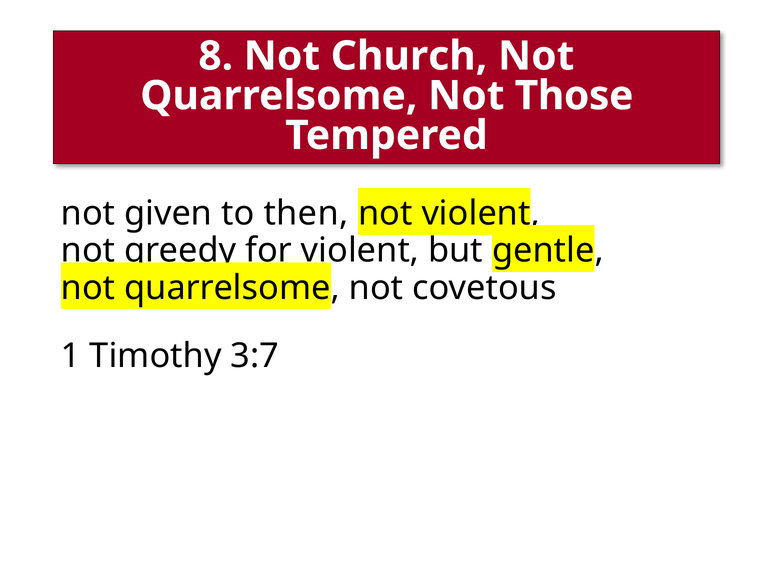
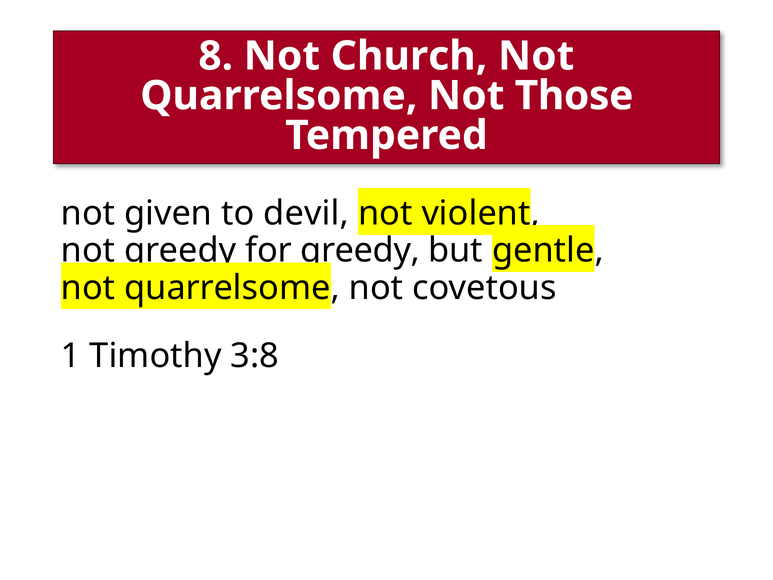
then: then -> devil (306, 213)
violent: violent -> greedy (360, 251)
3:7: 3:7 -> 3:8 (255, 356)
